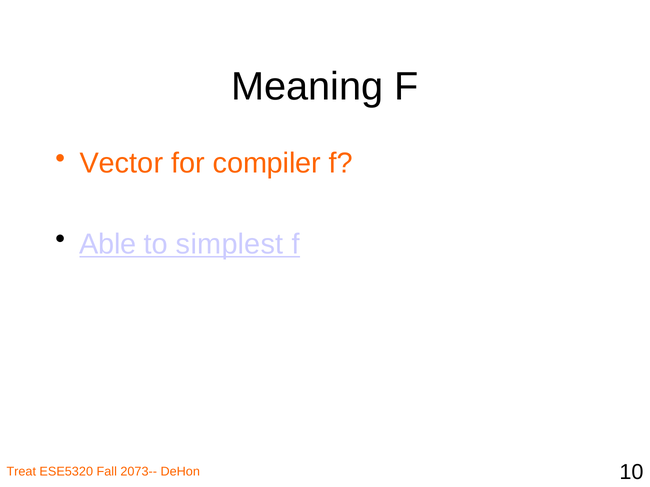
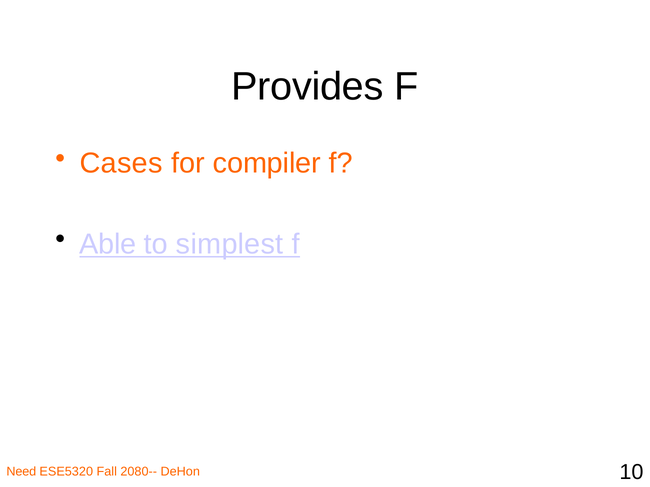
Meaning: Meaning -> Provides (307, 87)
Vector: Vector -> Cases (121, 163)
Treat: Treat -> Need (21, 472)
2073--: 2073-- -> 2080-- (139, 472)
